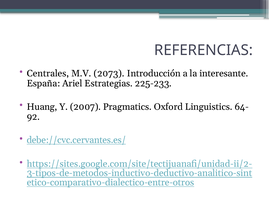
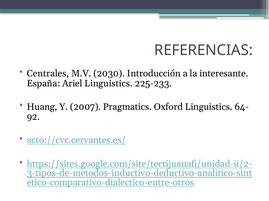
2073: 2073 -> 2030 (109, 74)
Ariel Estrategias: Estrategias -> Linguistics (109, 84)
debe://cvc.cervantes.es/: debe://cvc.cervantes.es/ -> acto://cvc.cervantes.es/ (76, 141)
